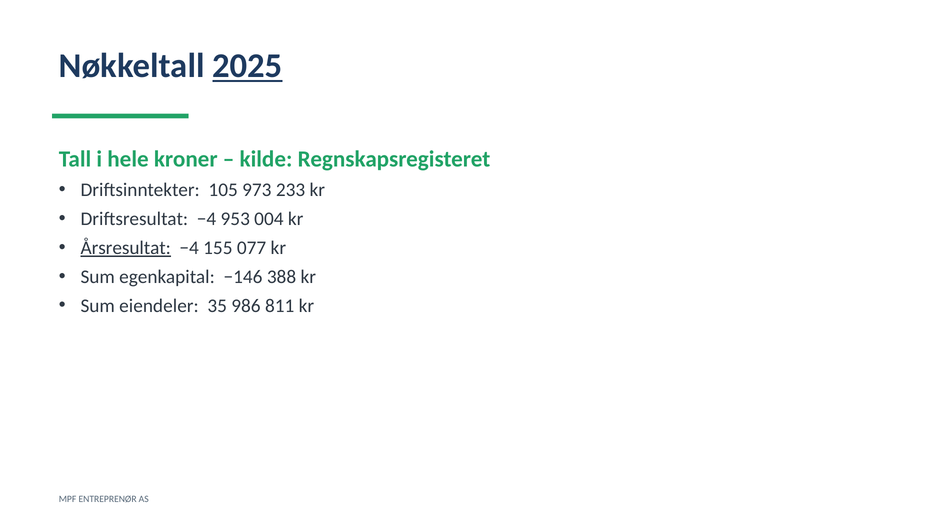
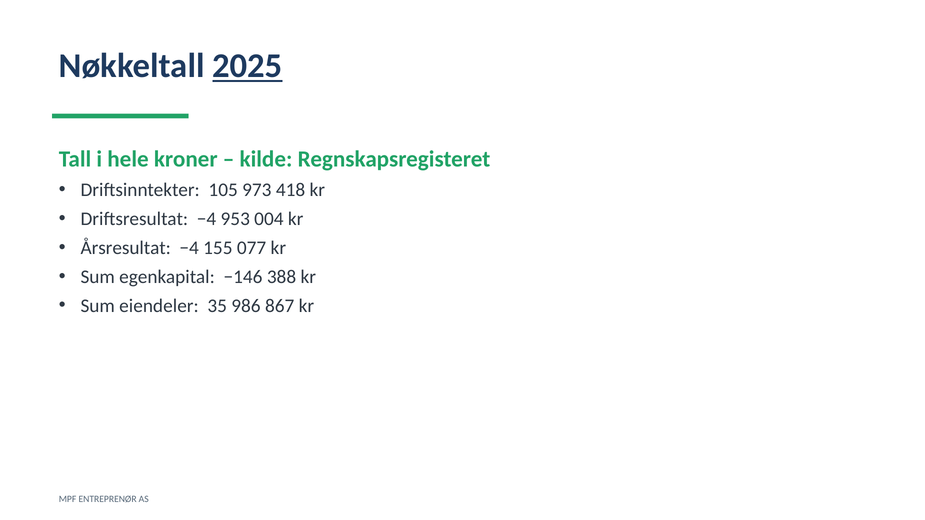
233: 233 -> 418 (291, 190)
Årsresultat underline: present -> none (126, 248)
811: 811 -> 867 (280, 306)
